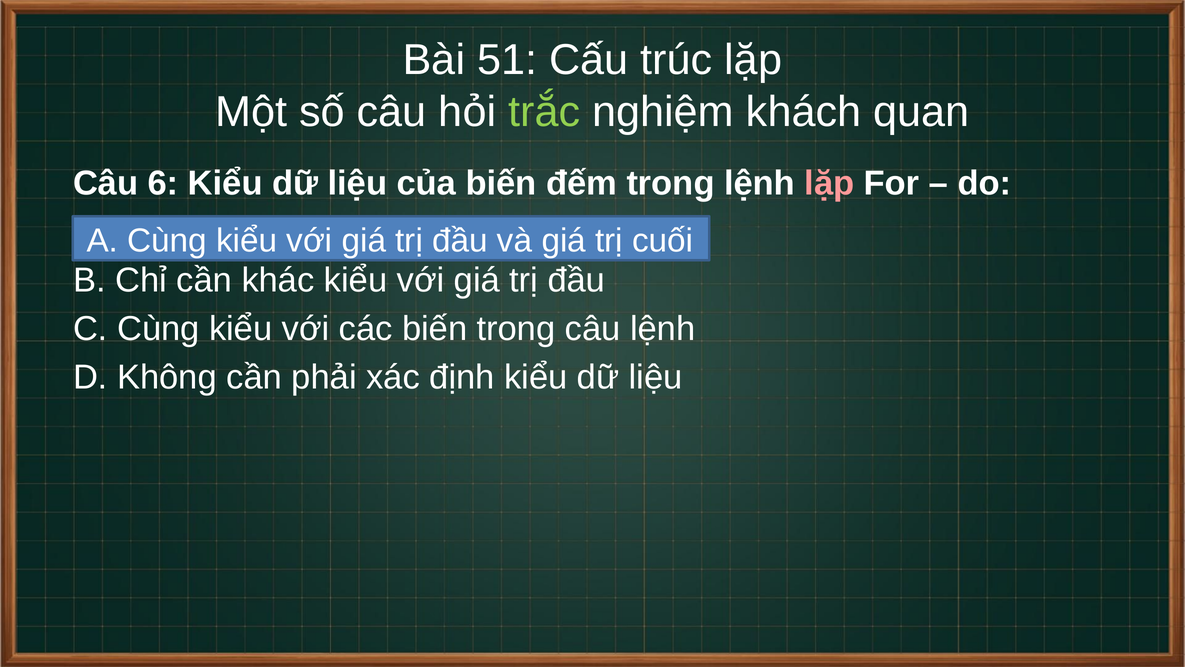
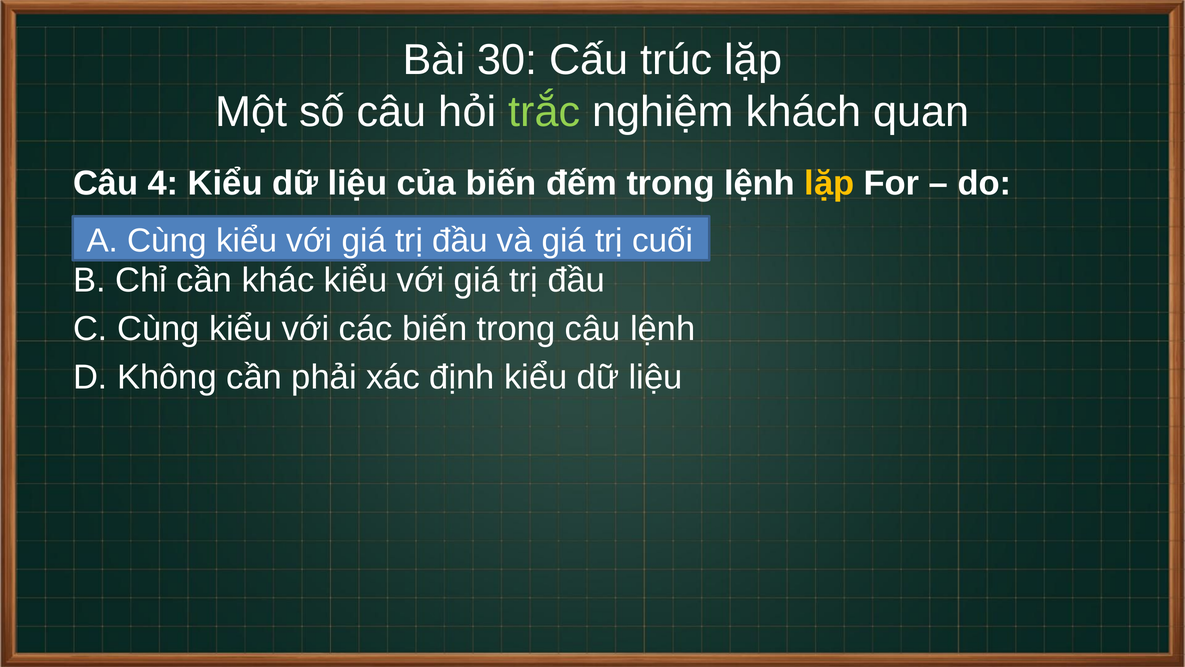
51: 51 -> 30 (507, 60)
6: 6 -> 4 (163, 183)
lặp colour: pink -> yellow (829, 183)
